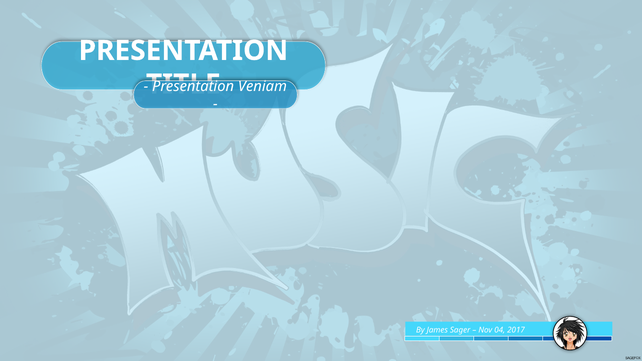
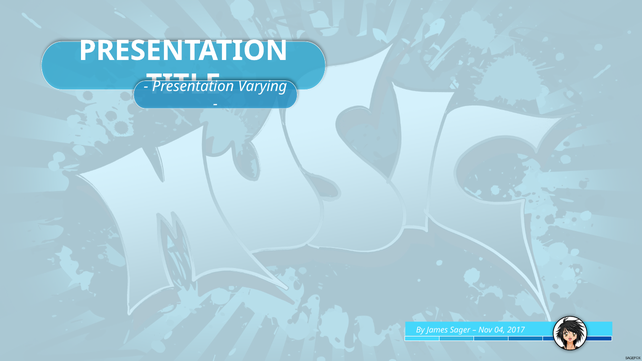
Veniam: Veniam -> Varying (262, 86)
